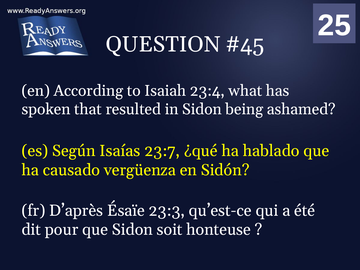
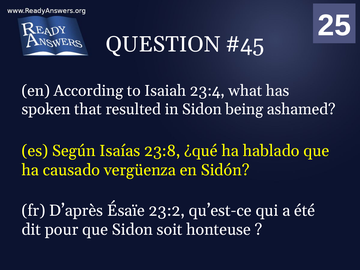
23:7: 23:7 -> 23:8 (162, 151)
23:3: 23:3 -> 23:2 (167, 210)
